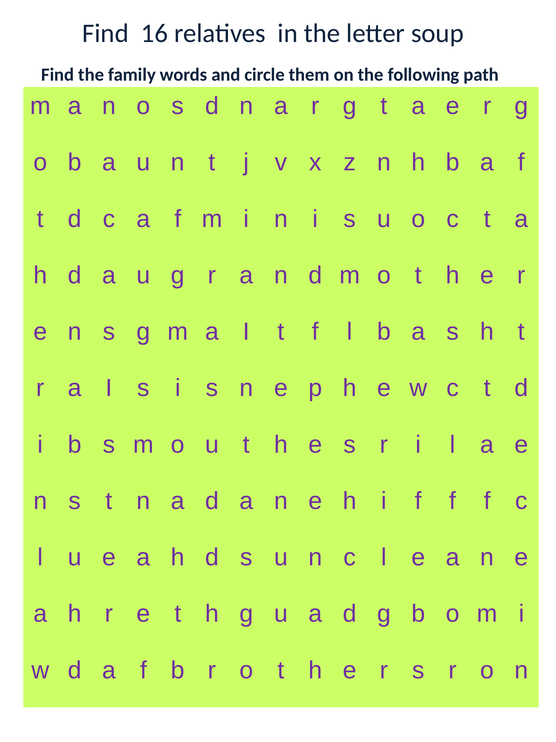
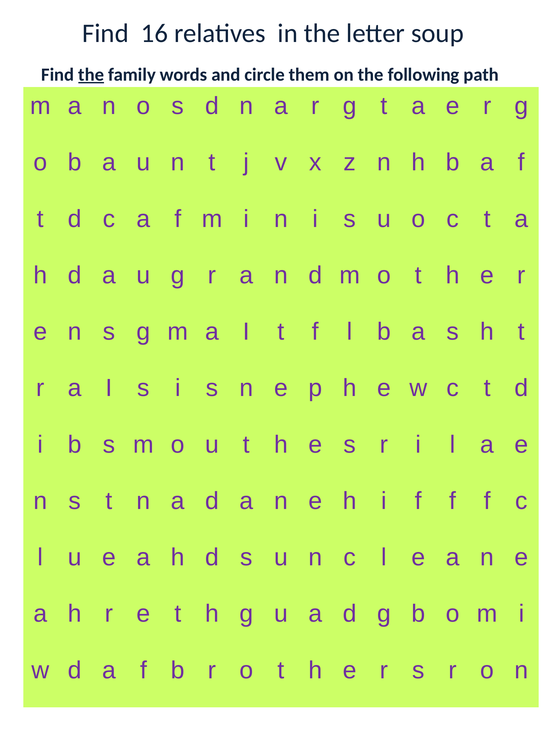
the underline: none -> present (91, 75)
